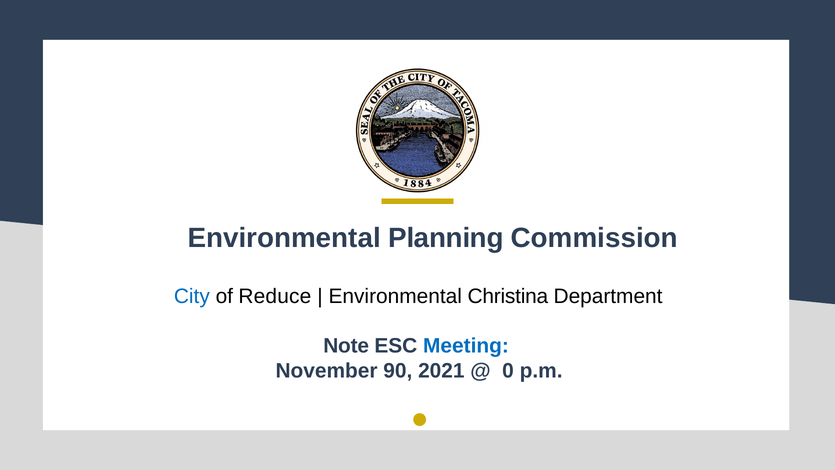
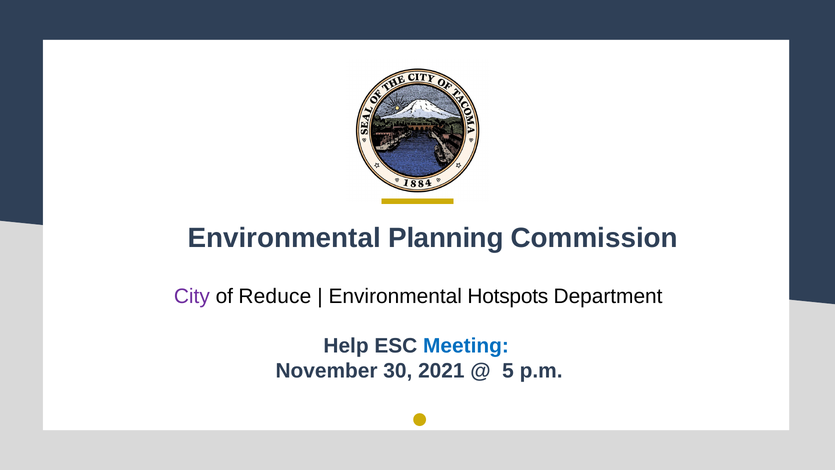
City colour: blue -> purple (192, 296)
Christina: Christina -> Hotspots (508, 296)
Note: Note -> Help (346, 346)
90: 90 -> 30 (398, 371)
0: 0 -> 5 (508, 371)
